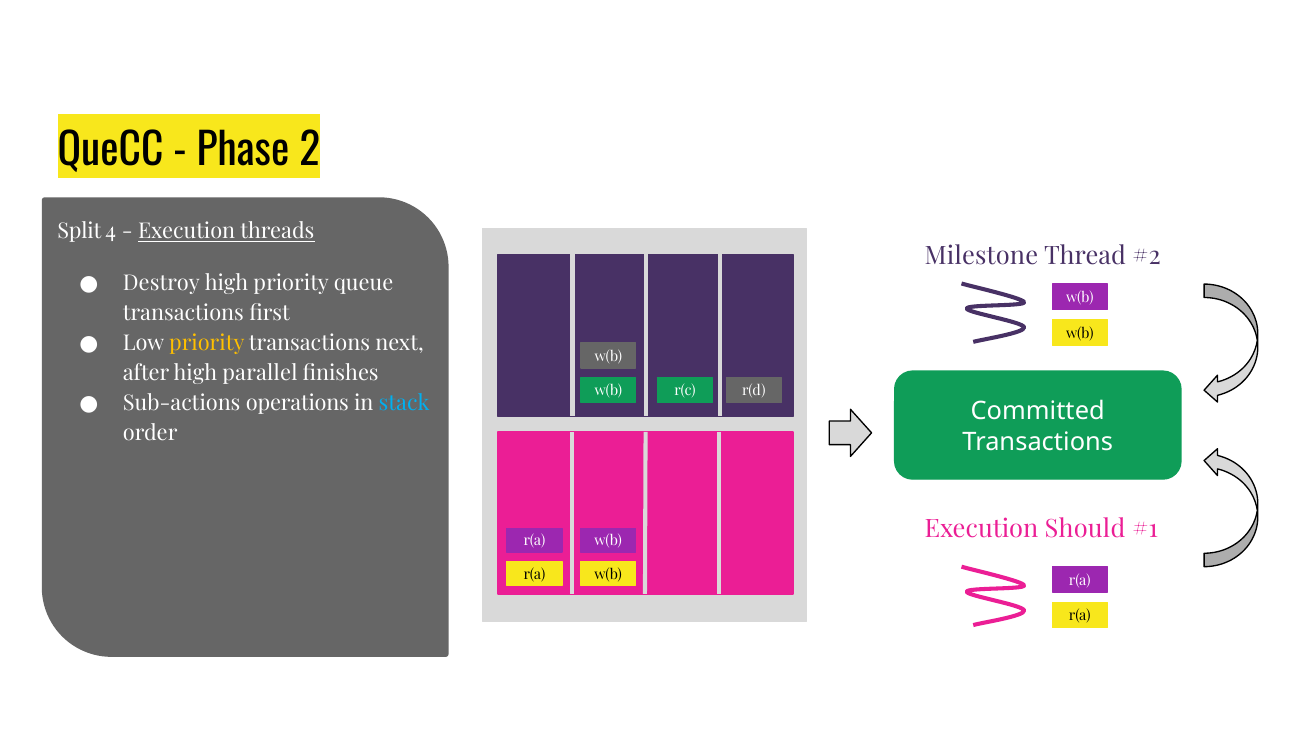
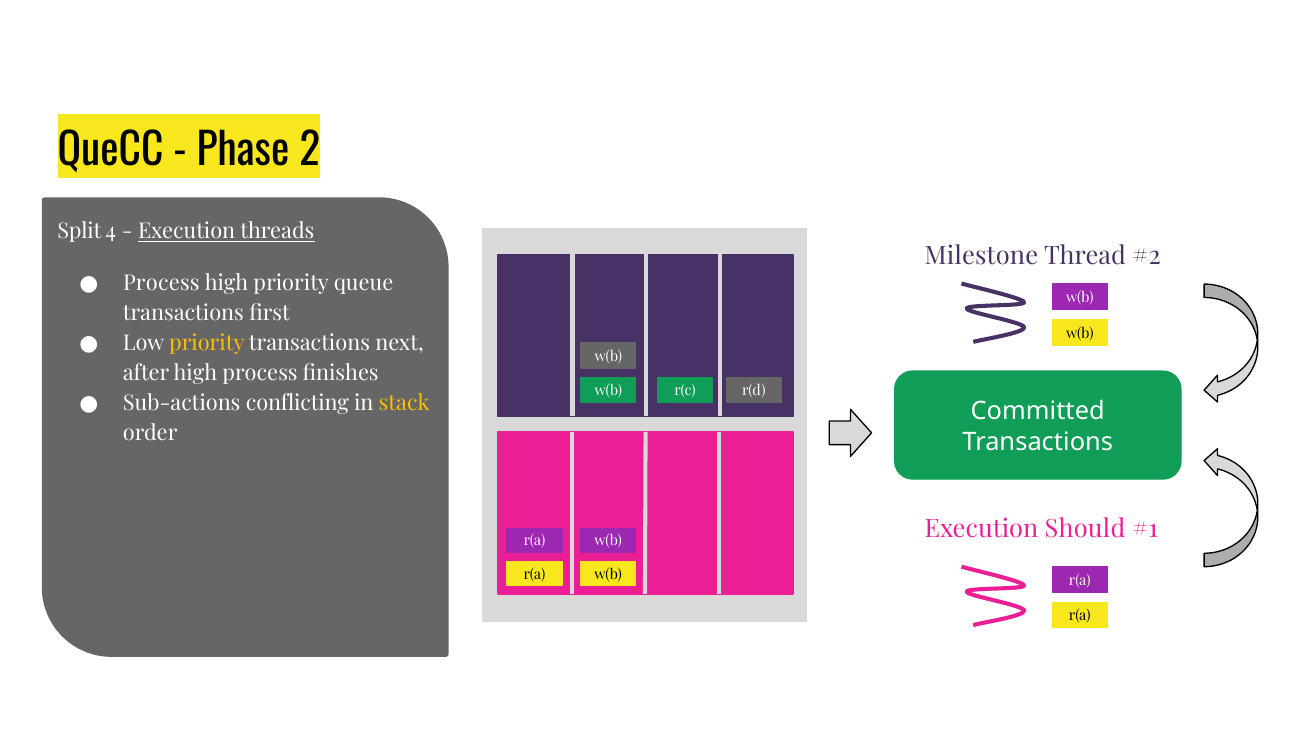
Destroy: Destroy -> Process (161, 283)
high parallel: parallel -> process (260, 374)
operations: operations -> conflicting (297, 404)
stack colour: light blue -> yellow (404, 404)
